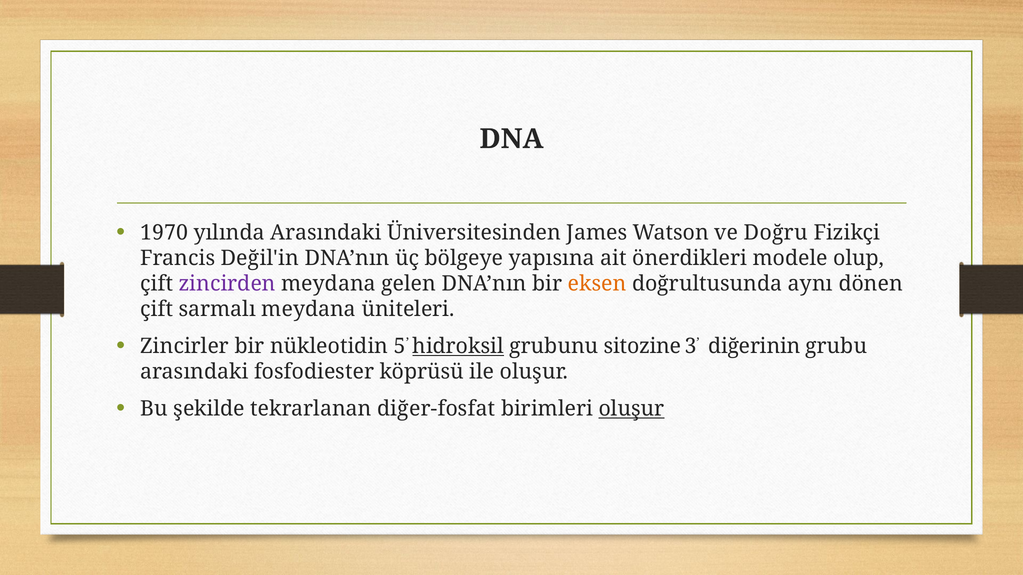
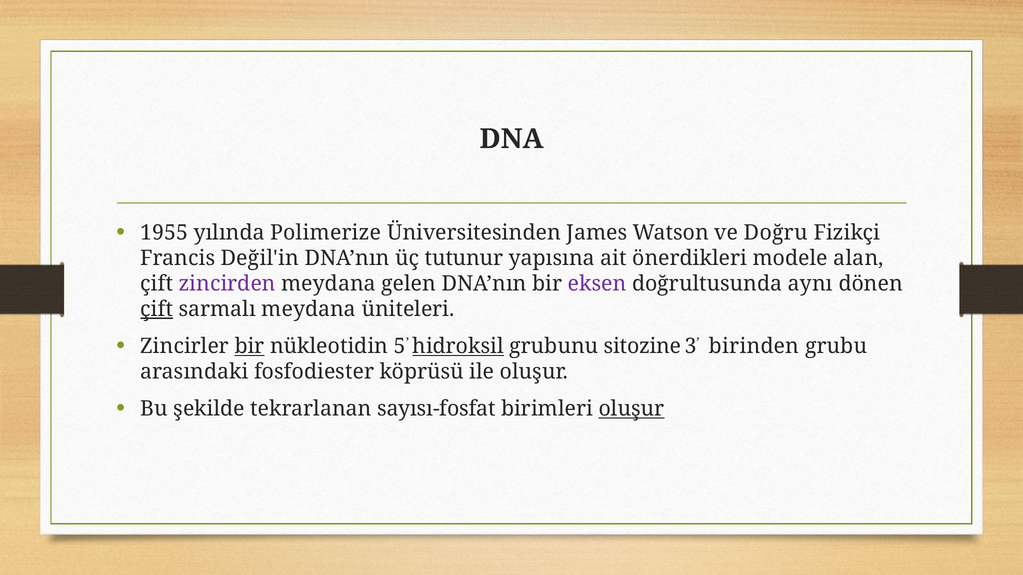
1970: 1970 -> 1955 (164, 233)
yılında Arasındaki: Arasındaki -> Polimerize (326, 233)
bölgeye: bölgeye -> tutunur (464, 258)
olup: olup -> alan (859, 258)
eksen colour: orange -> purple (597, 284)
çift underline: none -> present (157, 309)
bir underline: none -> present (249, 347)
diğerinin: diğerinin -> birinden (754, 347)
diğer-fosfat: diğer-fosfat -> sayısı-fosfat (436, 409)
